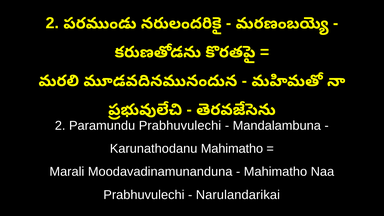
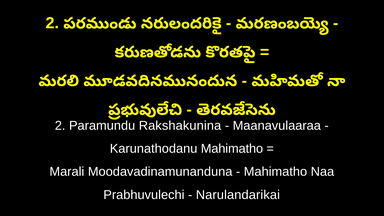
Paramundu Prabhuvulechi: Prabhuvulechi -> Rakshakunina (180, 126)
Mandalambuna: Mandalambuna -> Maanavulaaraa (277, 126)
